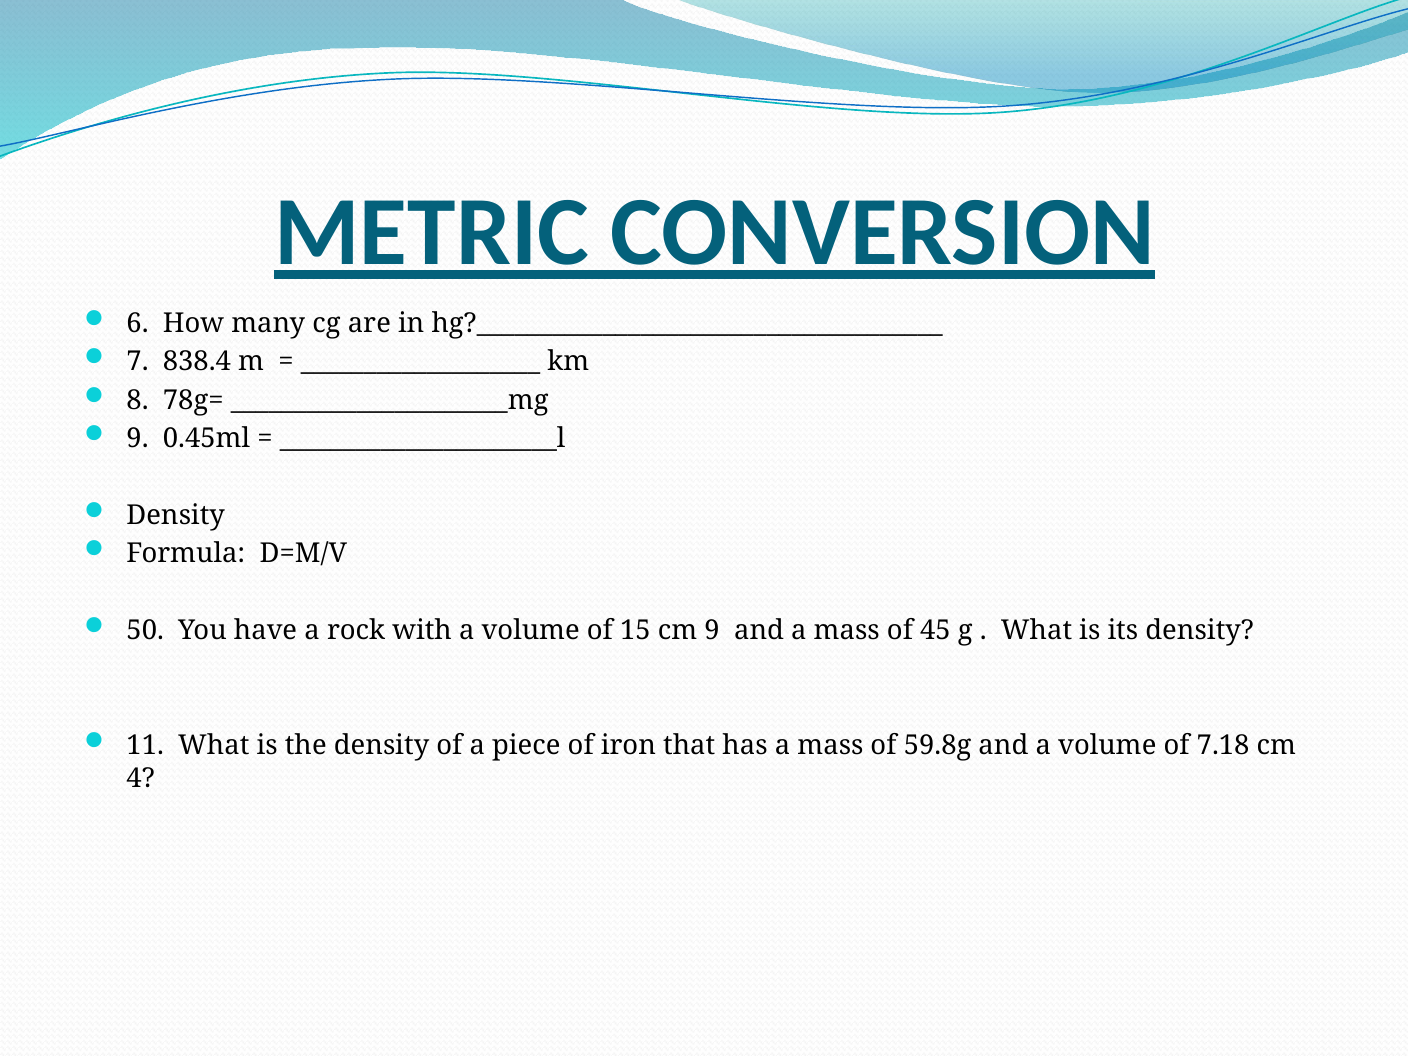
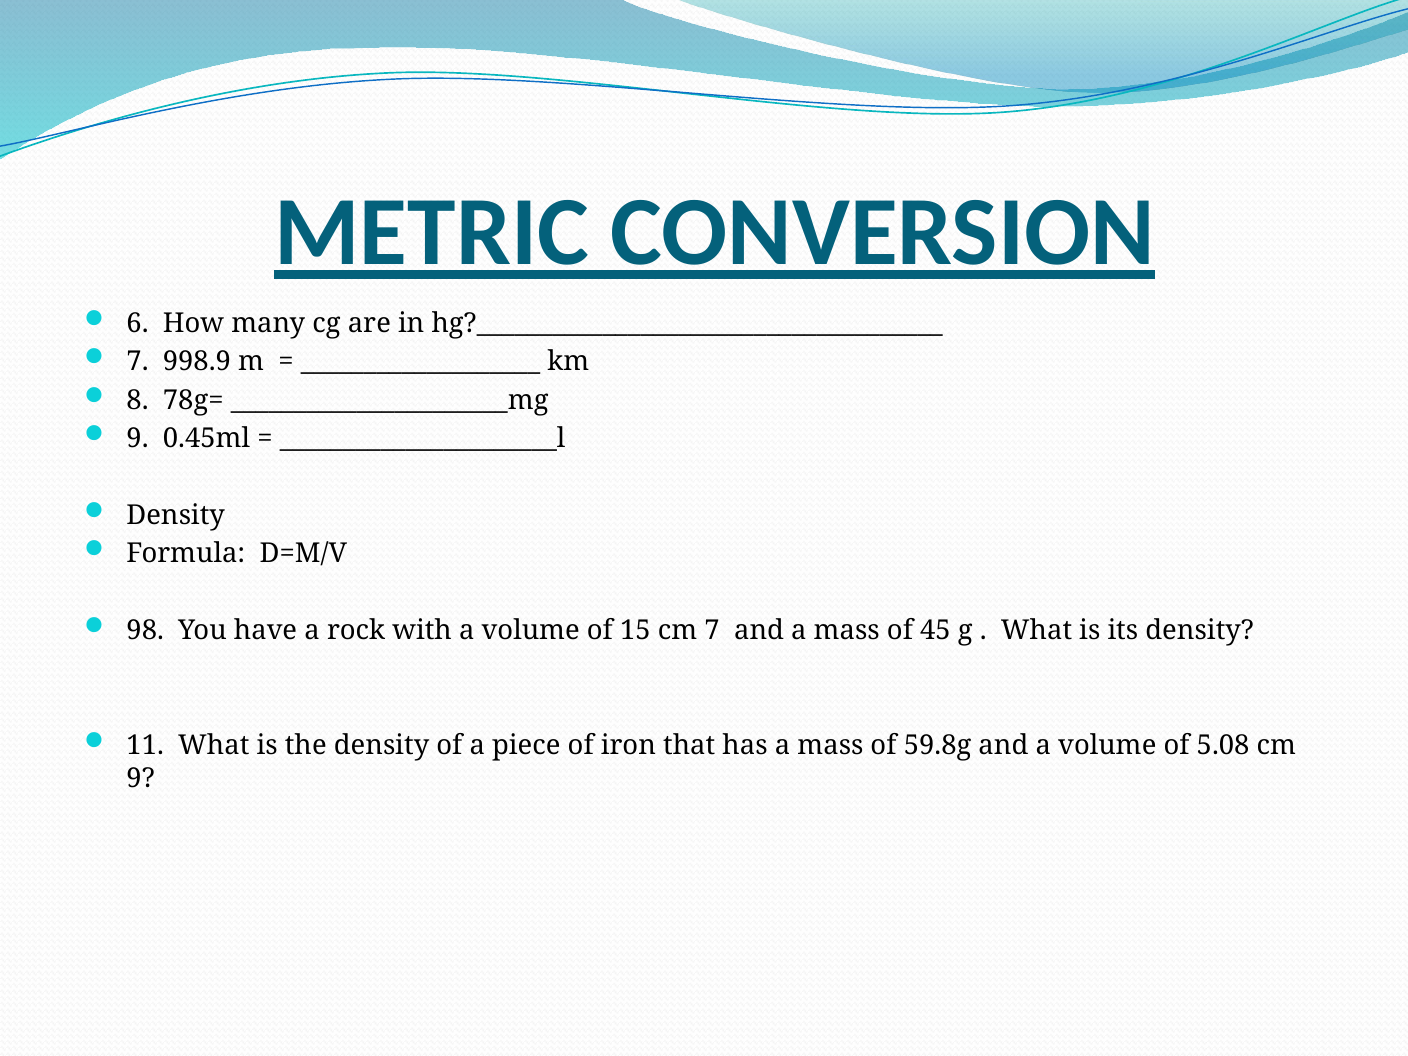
838.4: 838.4 -> 998.9 (197, 362)
50: 50 -> 98 (145, 630)
cm 9: 9 -> 7 (712, 630)
7.18: 7.18 -> 5.08 (1223, 745)
4: 4 -> 9 (141, 778)
